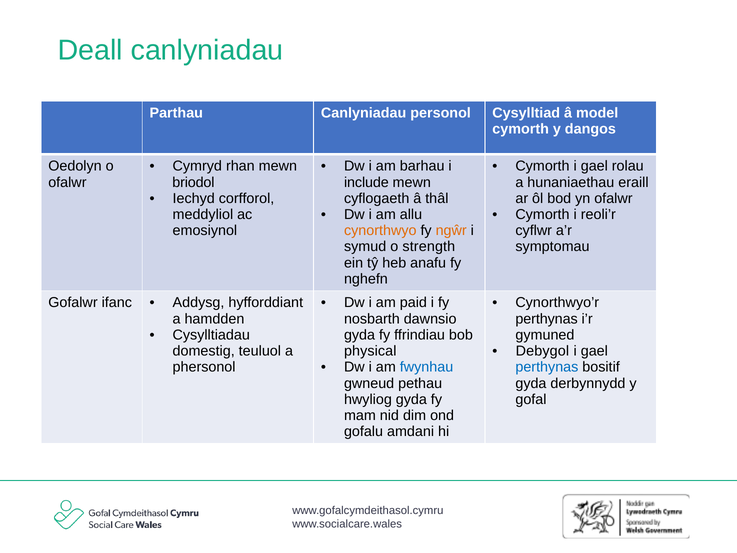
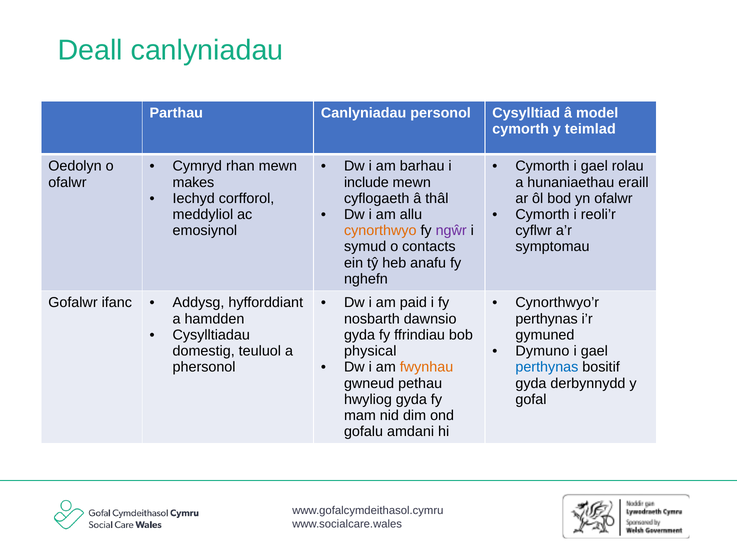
dangos: dangos -> teimlad (590, 129)
briodol: briodol -> makes (193, 182)
ngŵr colour: orange -> purple (451, 231)
strength: strength -> contacts (429, 247)
Debygol: Debygol -> Dymuno (542, 351)
fwynhau colour: blue -> orange (427, 367)
